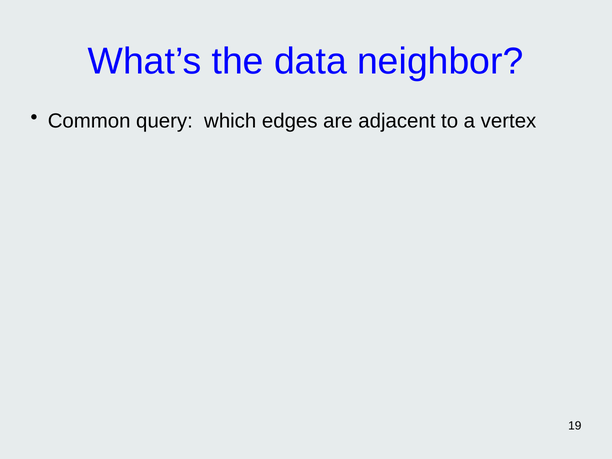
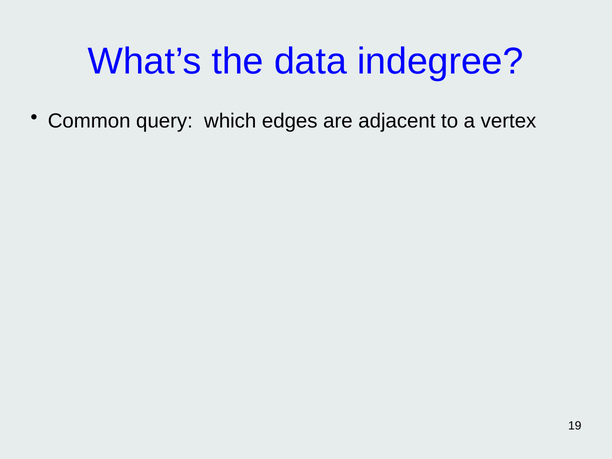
neighbor: neighbor -> indegree (440, 61)
